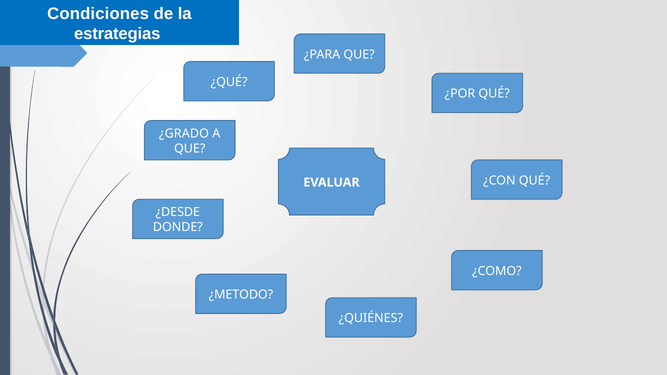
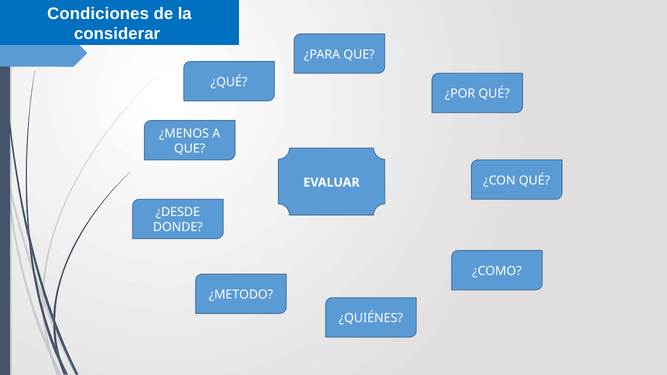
estrategias: estrategias -> considerar (117, 34)
¿GRADO: ¿GRADO -> ¿MENOS (184, 134)
